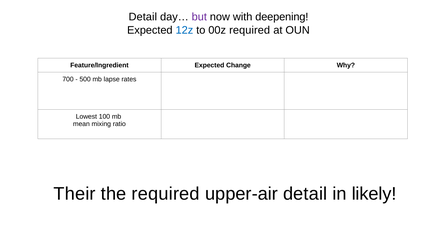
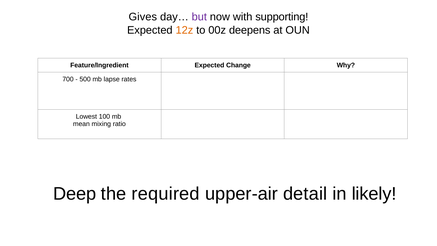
Detail: Detail -> Gives (143, 17)
deepening: deepening -> supporting (282, 17)
12z colour: blue -> orange (184, 30)
00z required: required -> deepens (250, 30)
Their: Their -> Deep (75, 194)
